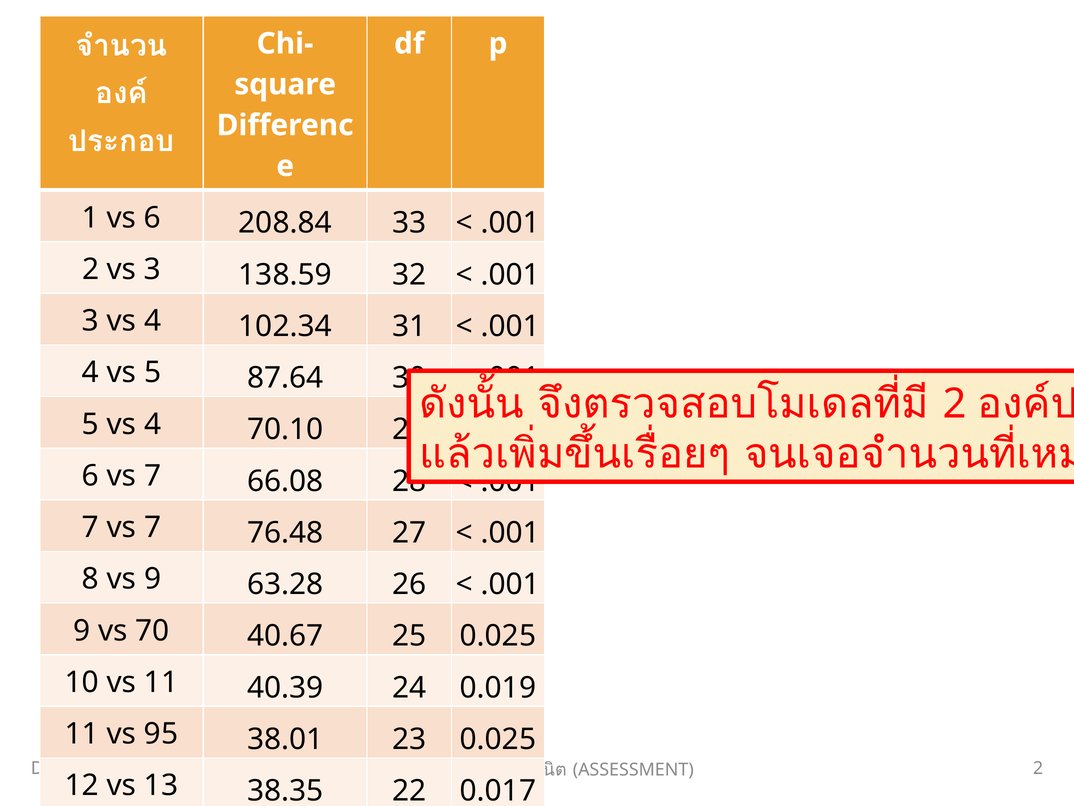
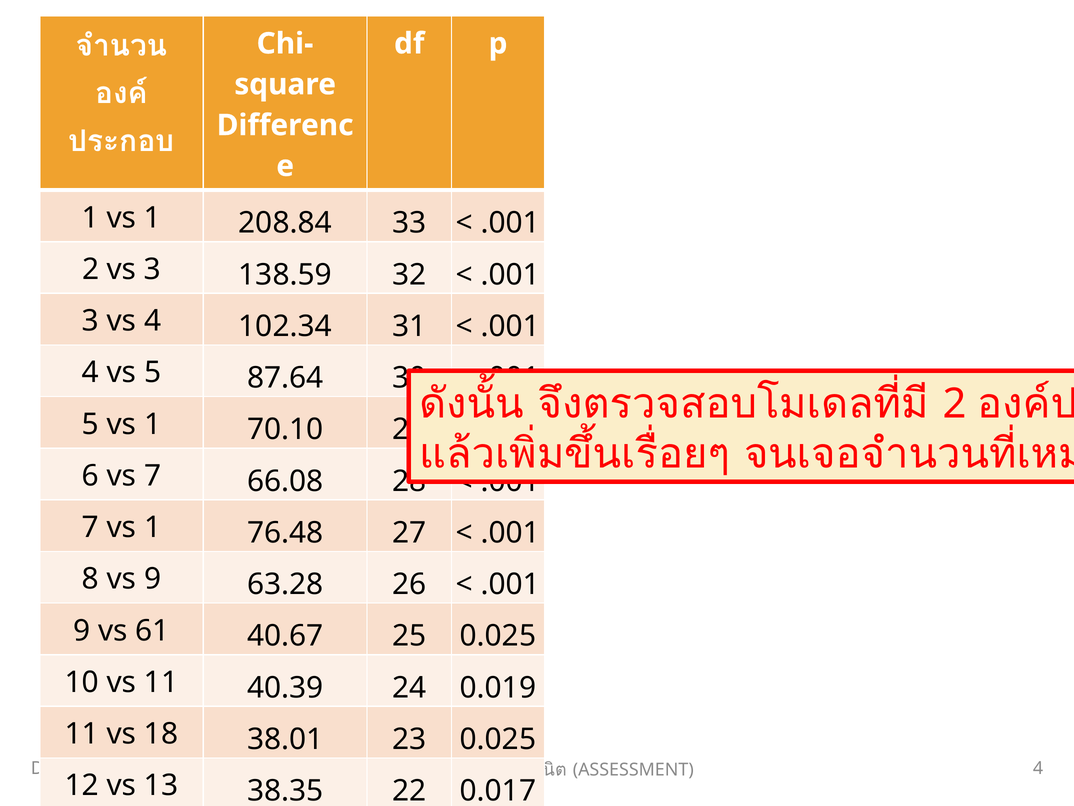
1 vs 6: 6 -> 1 (152, 218)
5 vs 4: 4 -> 1 (153, 424)
7 vs 7: 7 -> 1 (153, 527)
70: 70 -> 61 (152, 630)
95: 95 -> 18 (161, 733)
2: 2 -> 4 (1038, 768)
